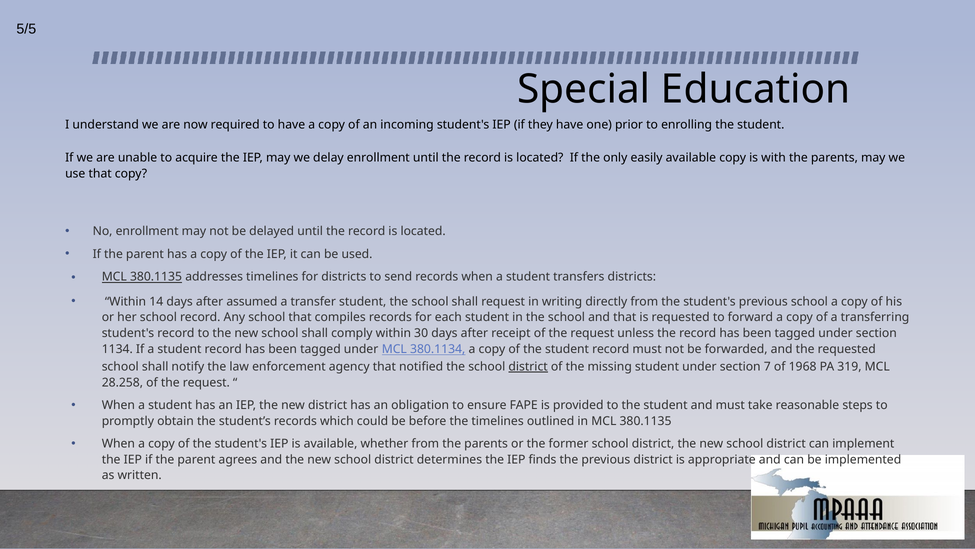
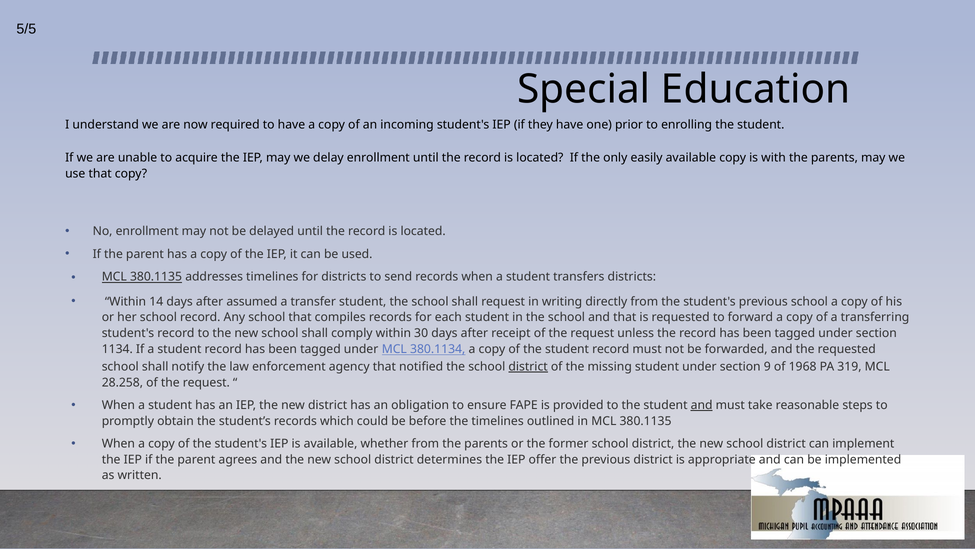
7: 7 -> 9 (767, 366)
and underline: none -> present (702, 405)
finds: finds -> offer (542, 459)
